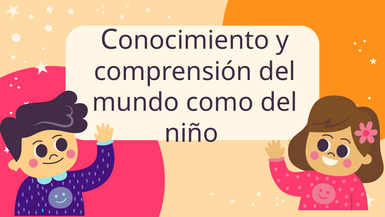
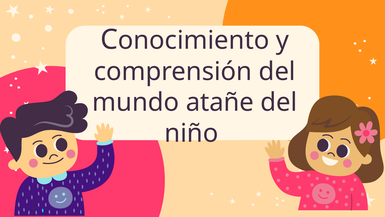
como: como -> atañe (220, 102)
